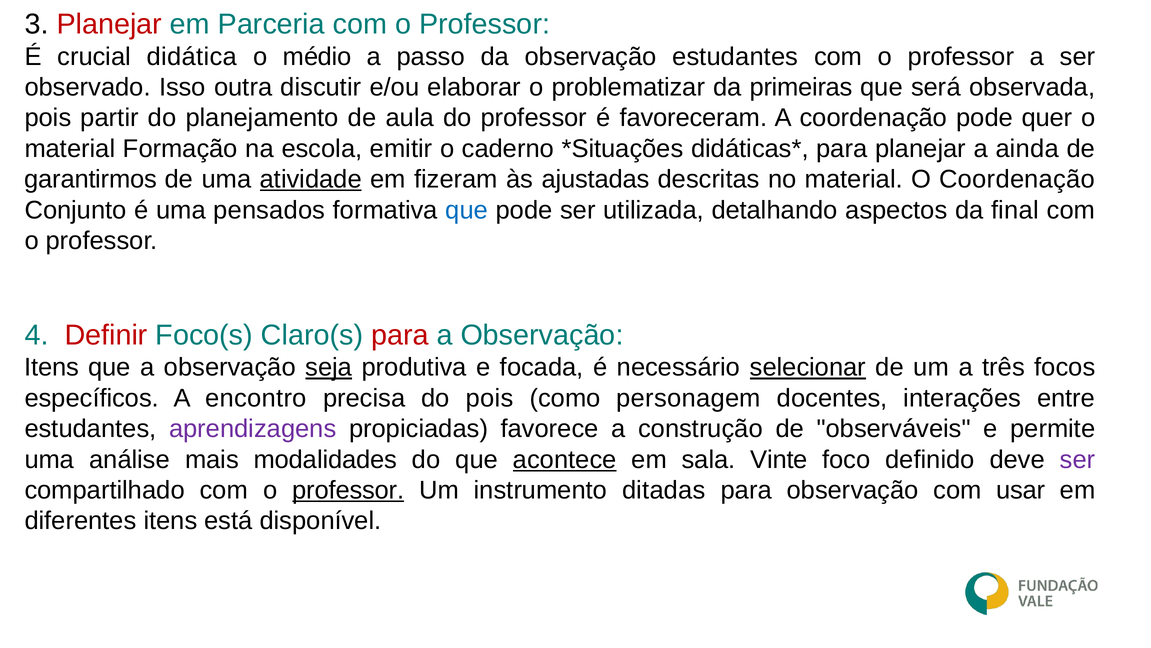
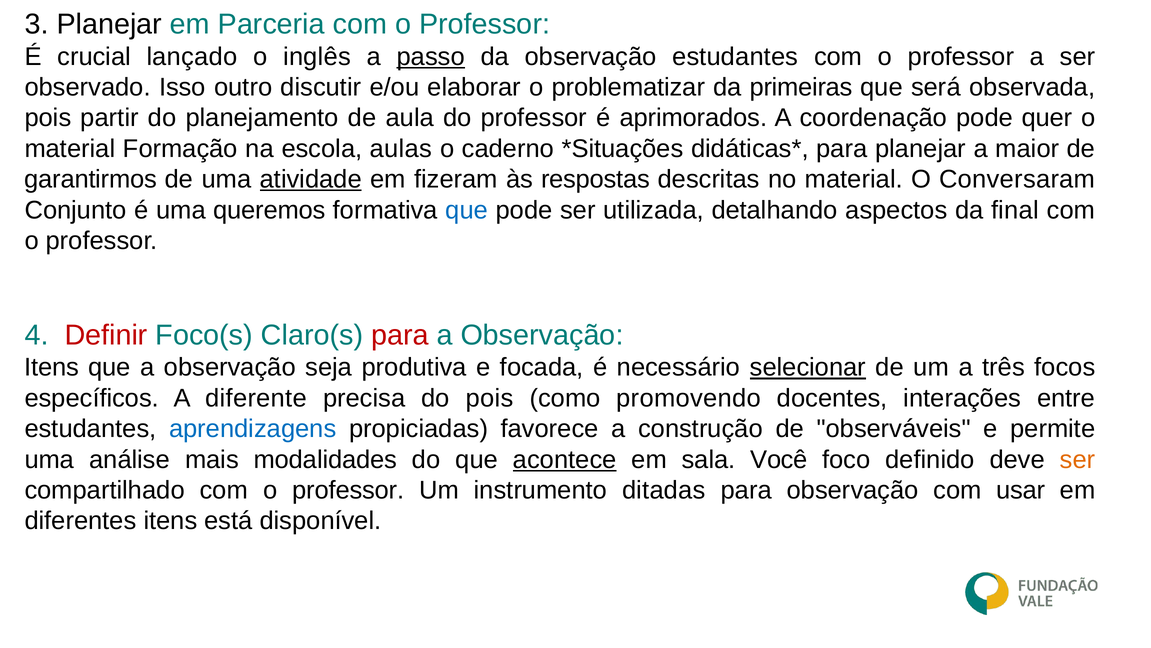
Planejar colour: red -> black (109, 24)
didática: didática -> lançado (192, 57)
médio: médio -> inglês (317, 57)
passo underline: none -> present (431, 57)
outra: outra -> outro (243, 87)
favoreceram: favoreceram -> aprimorados (693, 118)
emitir: emitir -> aulas (401, 149)
ainda: ainda -> maior (1027, 149)
ajustadas: ajustadas -> respostas (596, 179)
O Coordenação: Coordenação -> Conversaram (1017, 179)
pensados: pensados -> queremos (269, 210)
seja underline: present -> none (329, 367)
encontro: encontro -> diferente (256, 398)
personagem: personagem -> promovendo (689, 398)
aprendizagens colour: purple -> blue (253, 429)
Vinte: Vinte -> Você (779, 459)
ser colour: purple -> orange (1078, 459)
professor underline: present -> none (348, 490)
